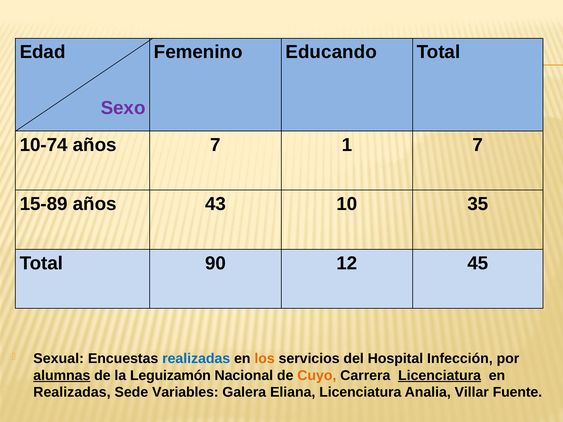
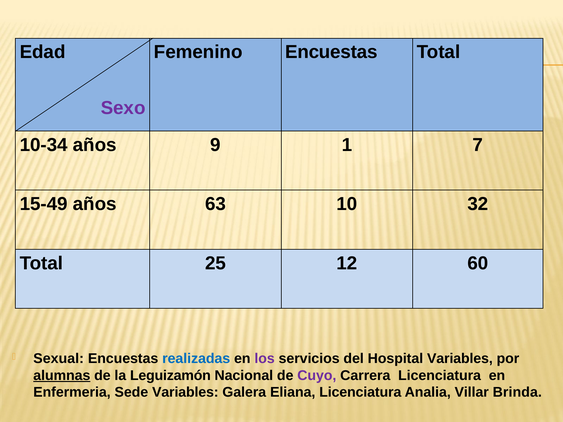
Femenino Educando: Educando -> Encuestas (331, 52)
10-74: 10-74 -> 10-34 (44, 145)
años 7: 7 -> 9 (215, 145)
15-89: 15-89 -> 15-49 (44, 204)
43: 43 -> 63 (215, 204)
35: 35 -> 32 (478, 204)
90: 90 -> 25 (215, 263)
45: 45 -> 60 (478, 263)
los colour: orange -> purple (265, 359)
Hospital Infección: Infección -> Variables (460, 359)
Cuyo colour: orange -> purple (317, 376)
Licenciatura underline: present -> none (440, 376)
Realizadas: Realizadas -> Enfermeria (72, 393)
Fuente: Fuente -> Brinda (517, 393)
